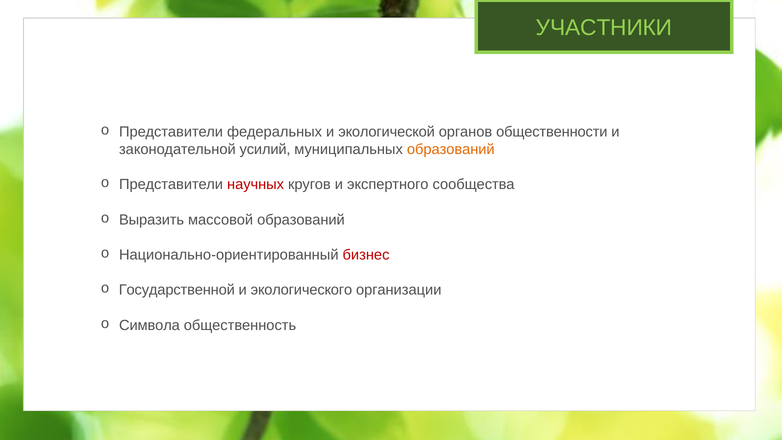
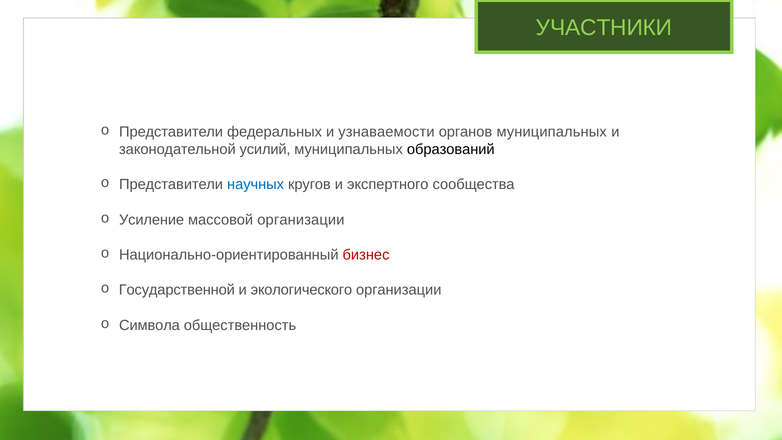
экологической: экологической -> узнаваемости (386, 132)
органов общественности: общественности -> муниципальных (552, 132)
образований colour: orange -> black (451, 149)
научных colour: red -> blue (256, 184)
Выразить: Выразить -> Усиление (152, 220)
массовой образований: образований -> организации (301, 220)
